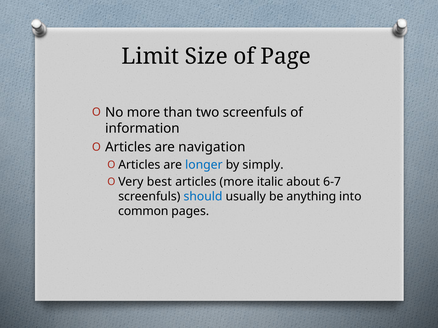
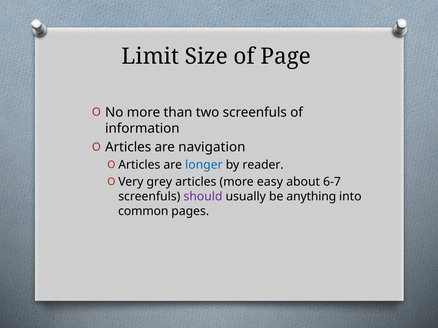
simply: simply -> reader (263, 165)
best: best -> grey (159, 182)
italic: italic -> easy (270, 182)
should colour: blue -> purple (203, 197)
